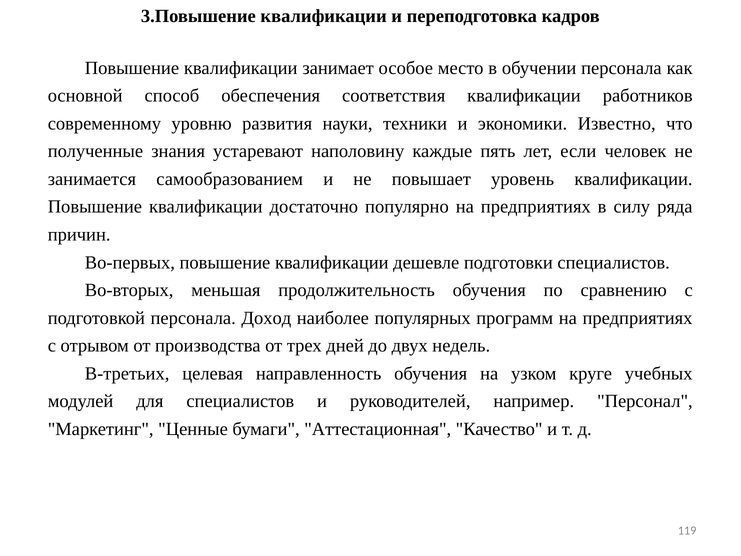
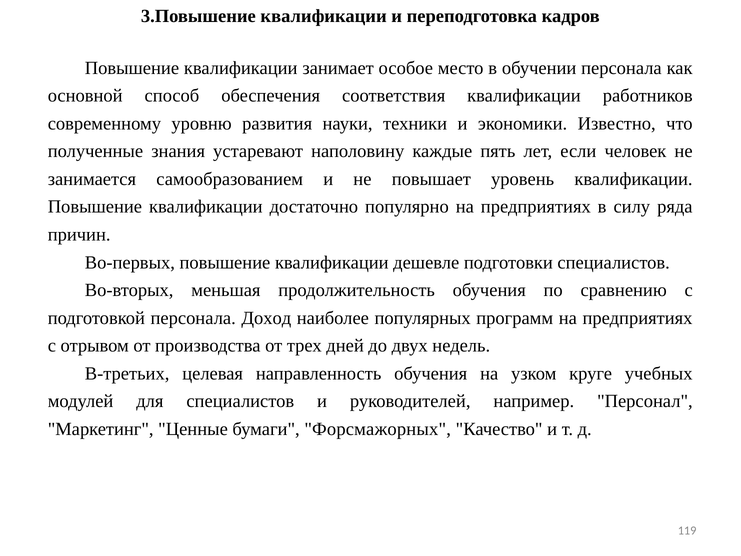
Аттестационная: Аттестационная -> Форсмажорных (378, 429)
